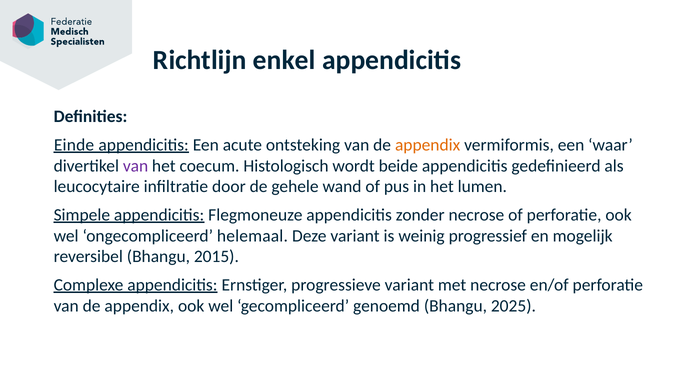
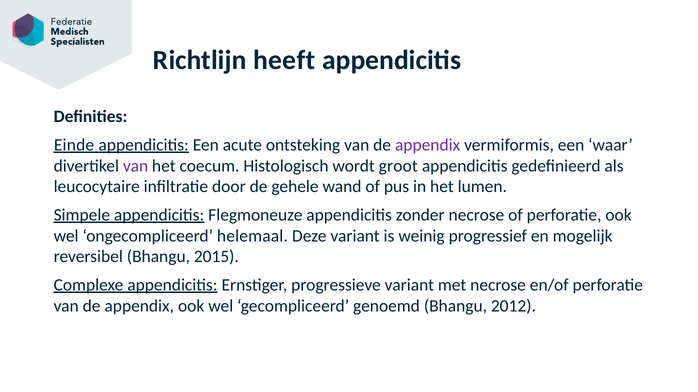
enkel: enkel -> heeft (284, 60)
appendix colour: orange -> purple (428, 145)
beide: beide -> groot (398, 166)
2025: 2025 -> 2012 (513, 306)
